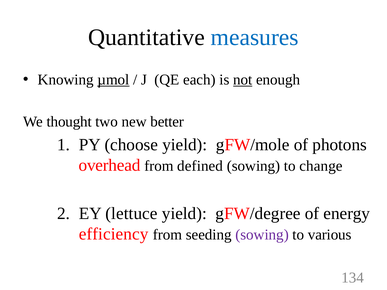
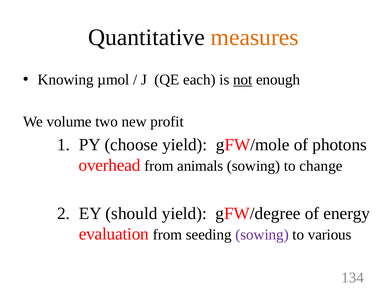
measures colour: blue -> orange (255, 37)
µmol underline: present -> none (113, 80)
thought: thought -> volume (69, 122)
better: better -> profit (167, 122)
defined: defined -> animals (200, 166)
lettuce: lettuce -> should (131, 214)
efficiency: efficiency -> evaluation (114, 234)
